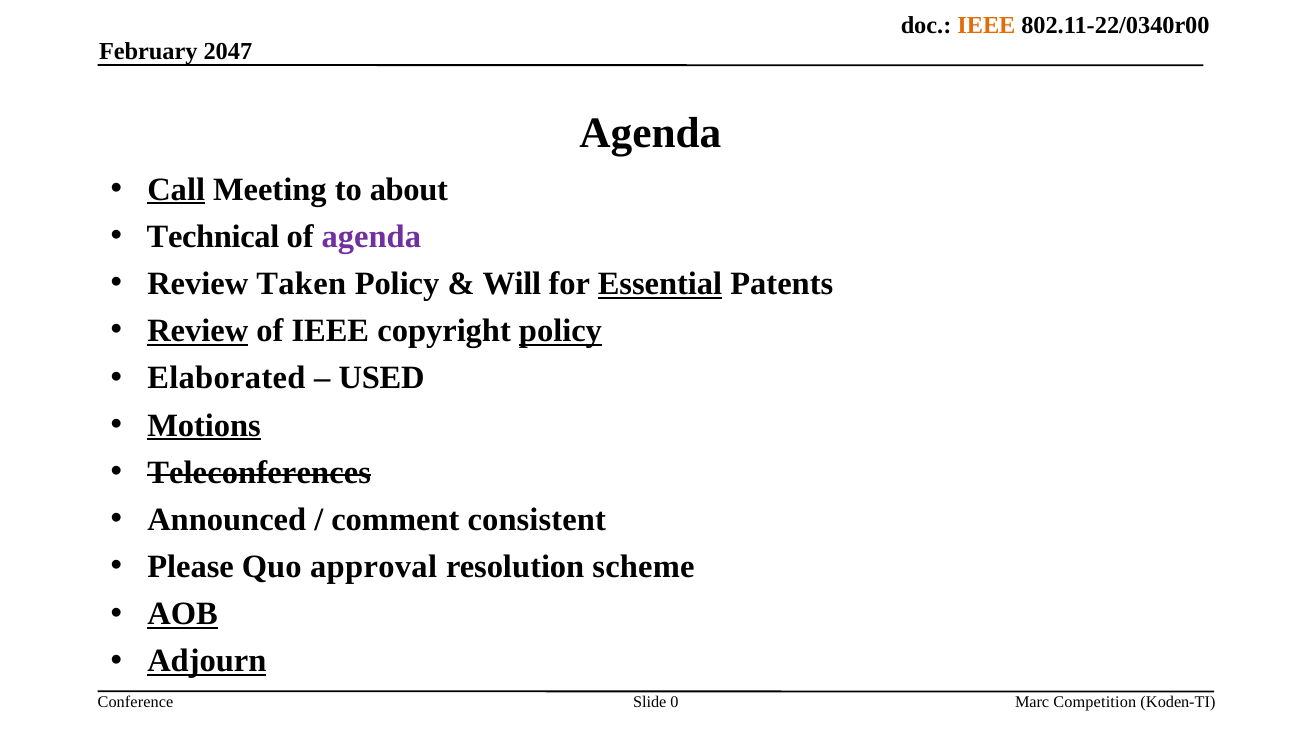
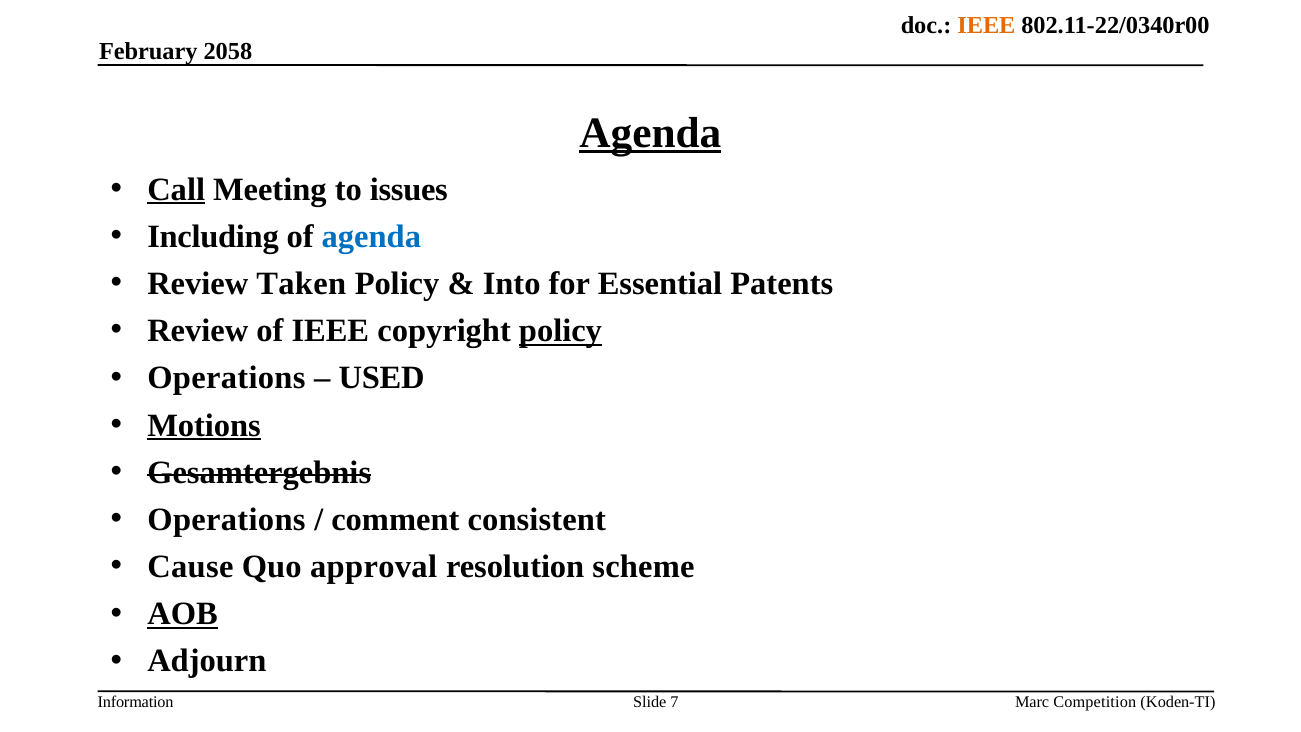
2047: 2047 -> 2058 (228, 52)
Agenda underline: none -> present (650, 133)
about: about -> issues (409, 189)
Technical: Technical -> Including (213, 237)
agenda colour: purple -> blue (371, 237)
Will: Will -> Into (512, 284)
Essential underline: present -> none (660, 284)
Review underline: present -> none (198, 331)
Elaborated: Elaborated -> Operations (226, 378)
Teleconferences: Teleconferences -> Gesamtergebnis (259, 472)
Announced: Announced -> Operations (227, 520)
Please: Please -> Cause (190, 567)
Adjourn underline: present -> none (207, 661)
Conference: Conference -> Information (136, 702)
0: 0 -> 7 (674, 702)
